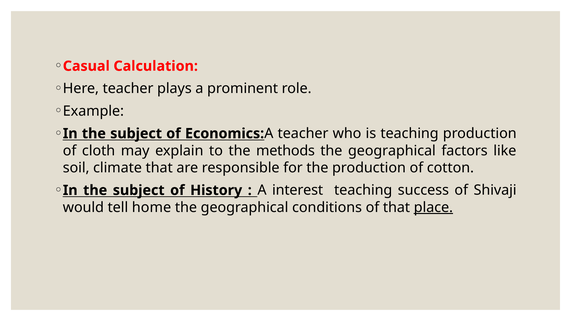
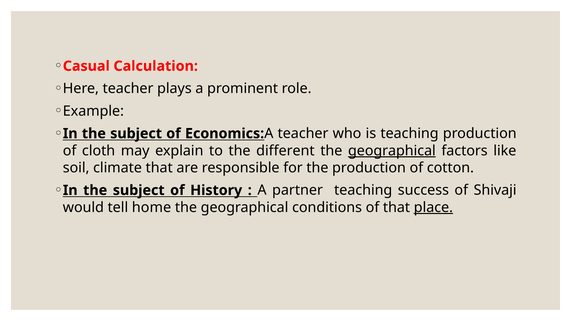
methods: methods -> different (285, 151)
geographical underline: none -> present (392, 151)
interest: interest -> partner (298, 190)
